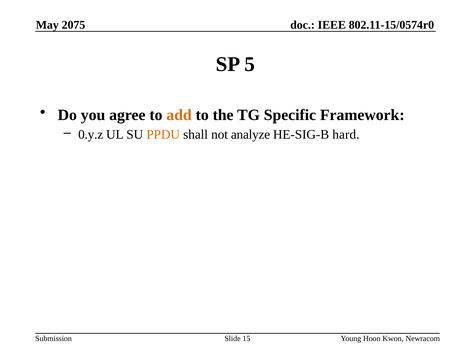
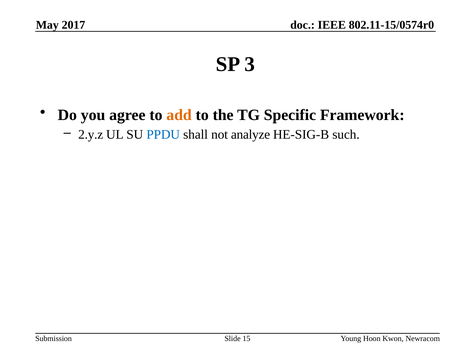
2075: 2075 -> 2017 (73, 25)
5: 5 -> 3 (250, 64)
0.y.z: 0.y.z -> 2.y.z (91, 135)
PPDU colour: orange -> blue (163, 135)
hard: hard -> such (346, 135)
